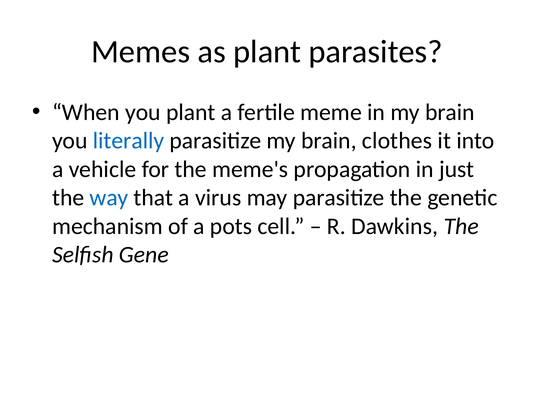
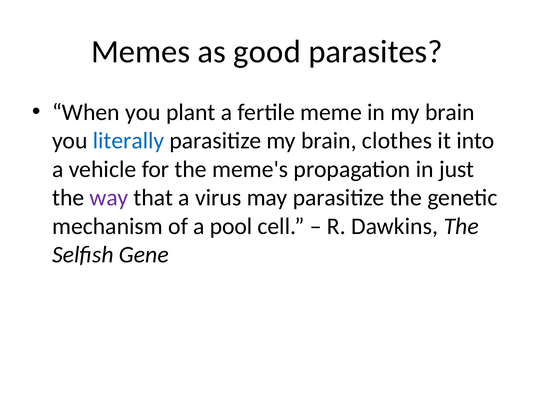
as plant: plant -> good (267, 52)
way colour: blue -> purple (109, 197)
pots: pots -> pool (231, 226)
